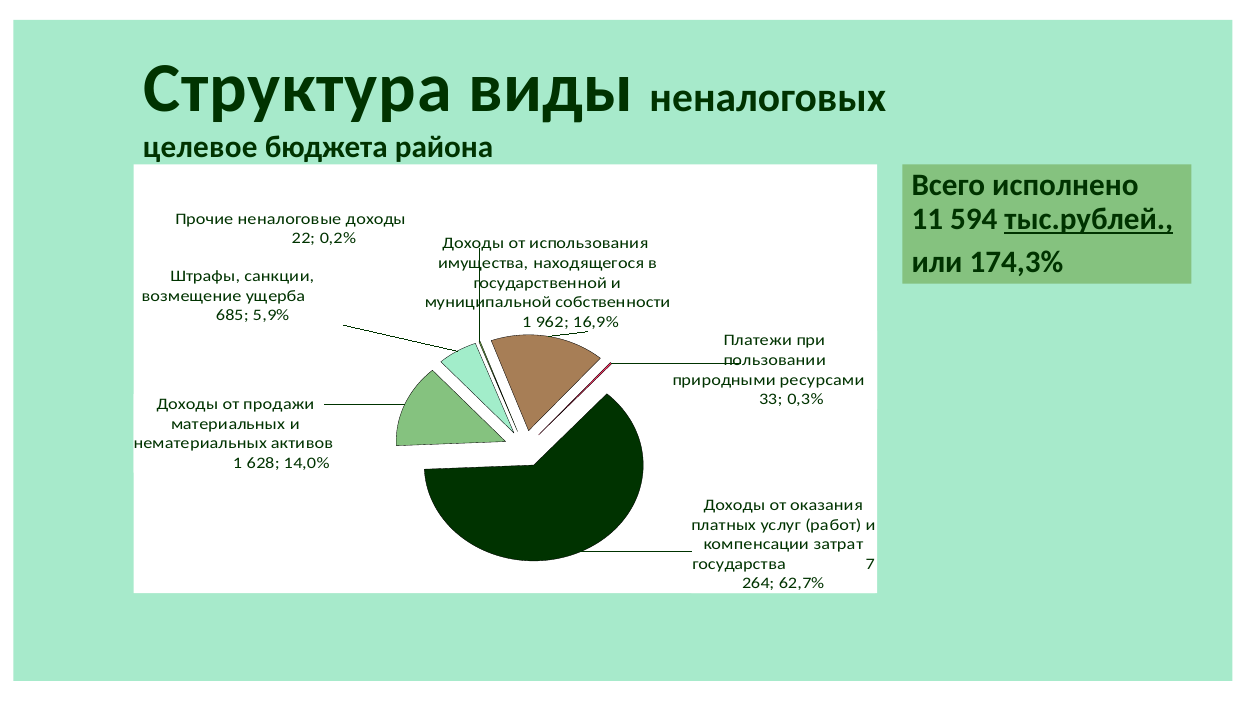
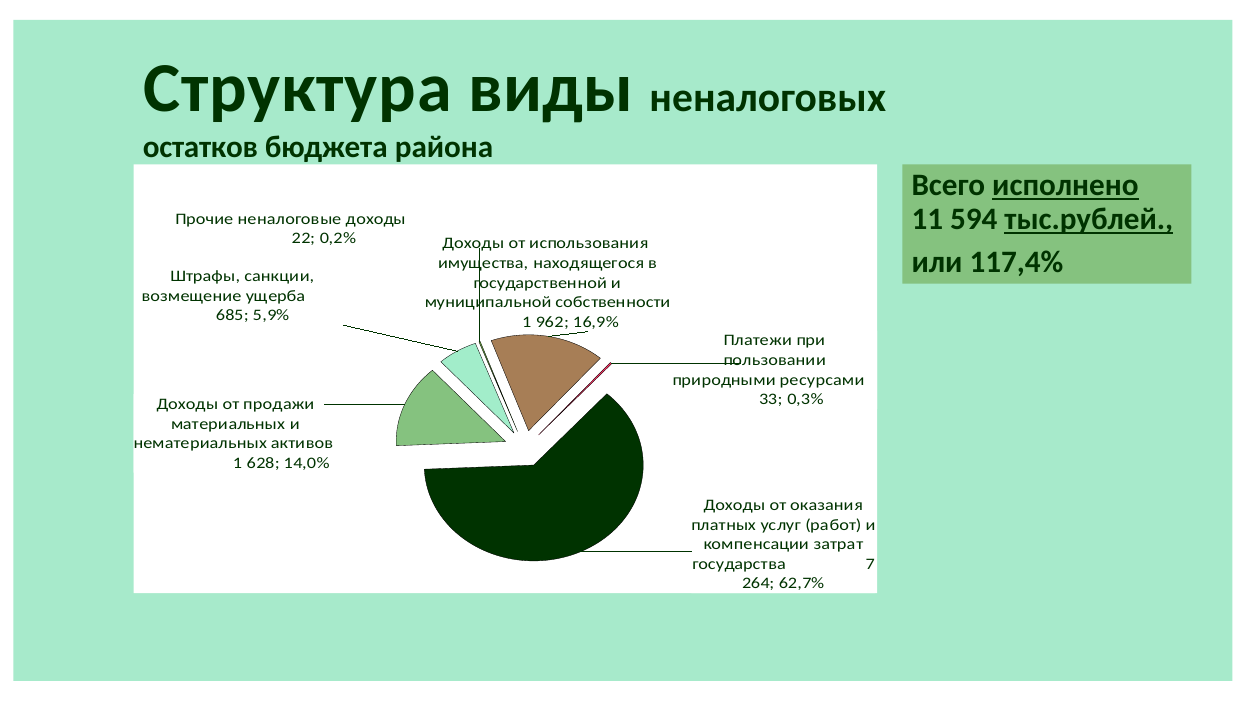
целевое: целевое -> остатков (200, 147)
исполнено underline: none -> present (1065, 186)
174,3%: 174,3% -> 117,4% (1017, 262)
